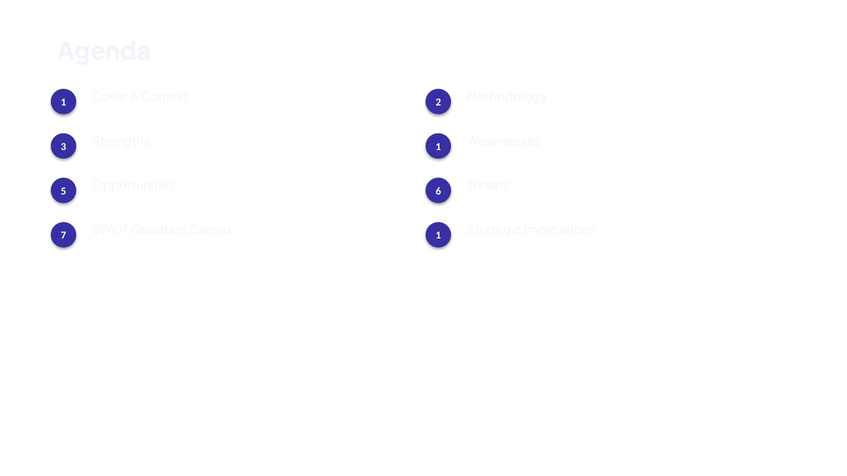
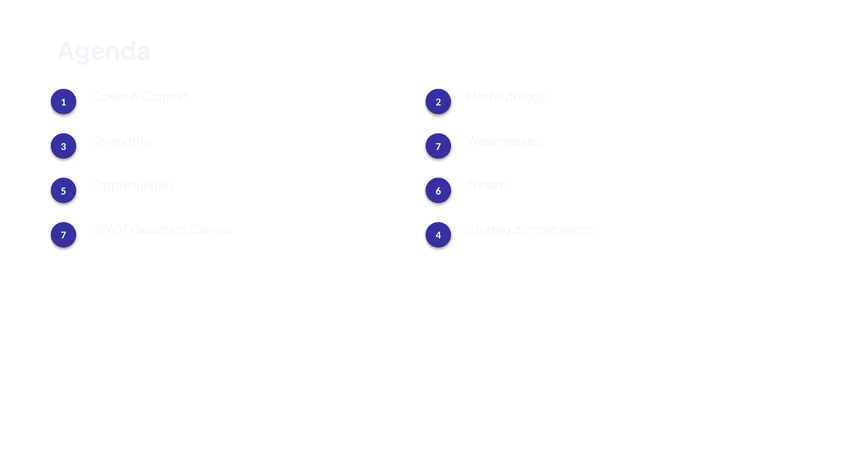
Strengths 1: 1 -> 7 (438, 147)
Canvas 1: 1 -> 4 (438, 236)
